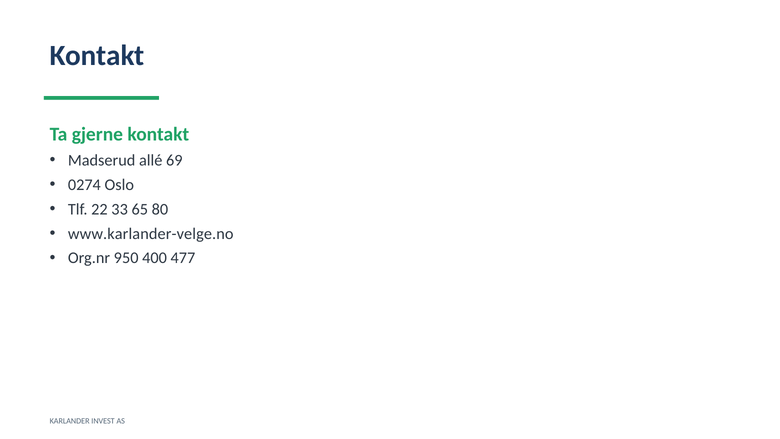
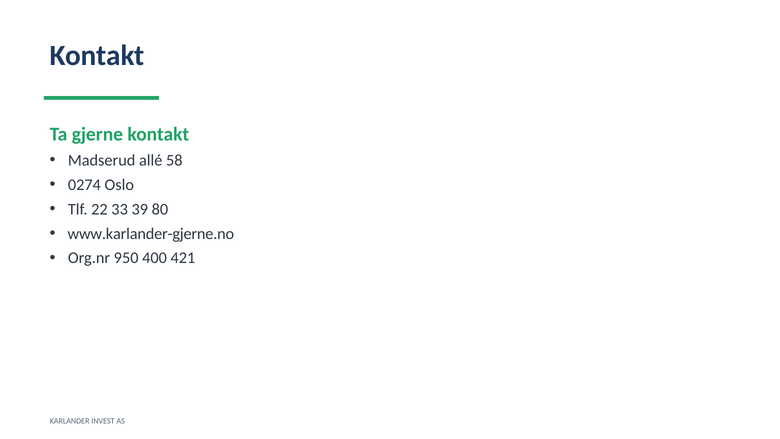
69: 69 -> 58 (174, 160)
65: 65 -> 39 (140, 209)
www.karlander-velge.no: www.karlander-velge.no -> www.karlander-gjerne.no (151, 234)
477: 477 -> 421 (183, 258)
